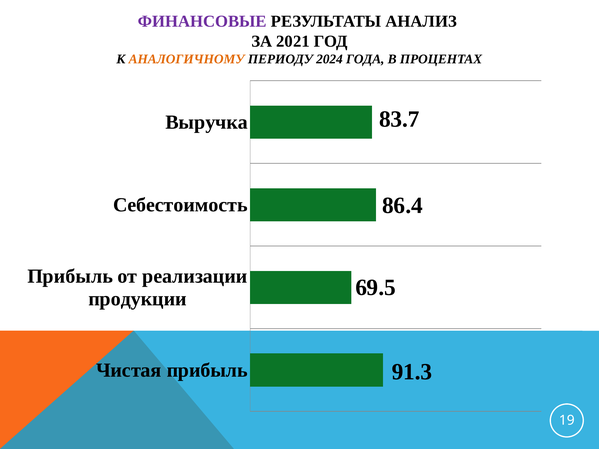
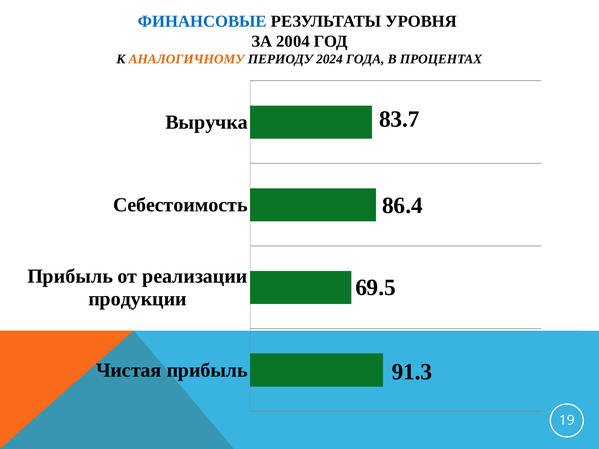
ФИНАНСОВЫЕ colour: purple -> blue (202, 21)
АНАЛИЗ: АНАЛИЗ -> УРОВНЯ (421, 21)
2021: 2021 -> 2004 (293, 41)
